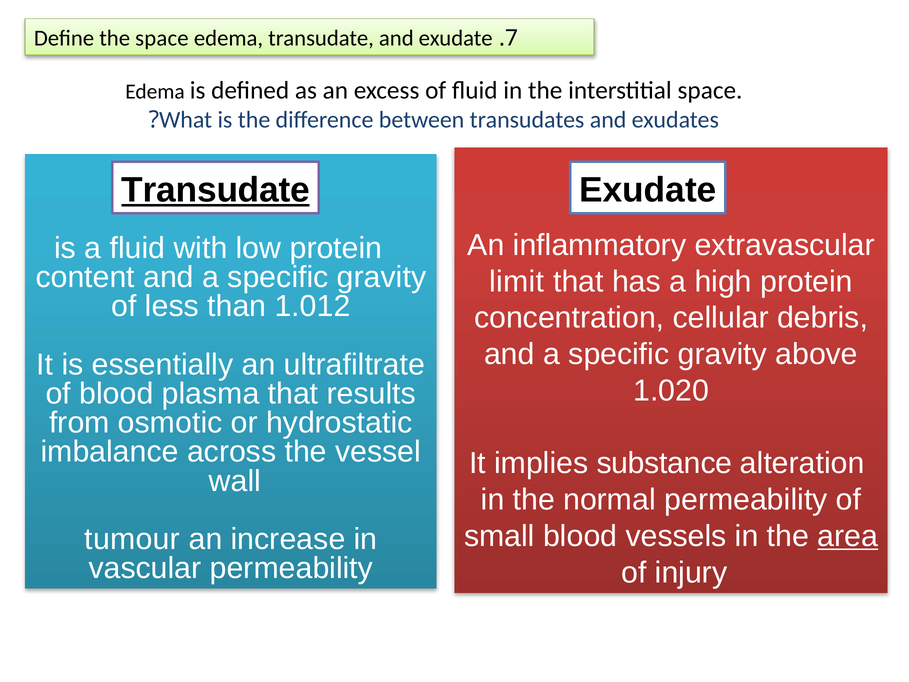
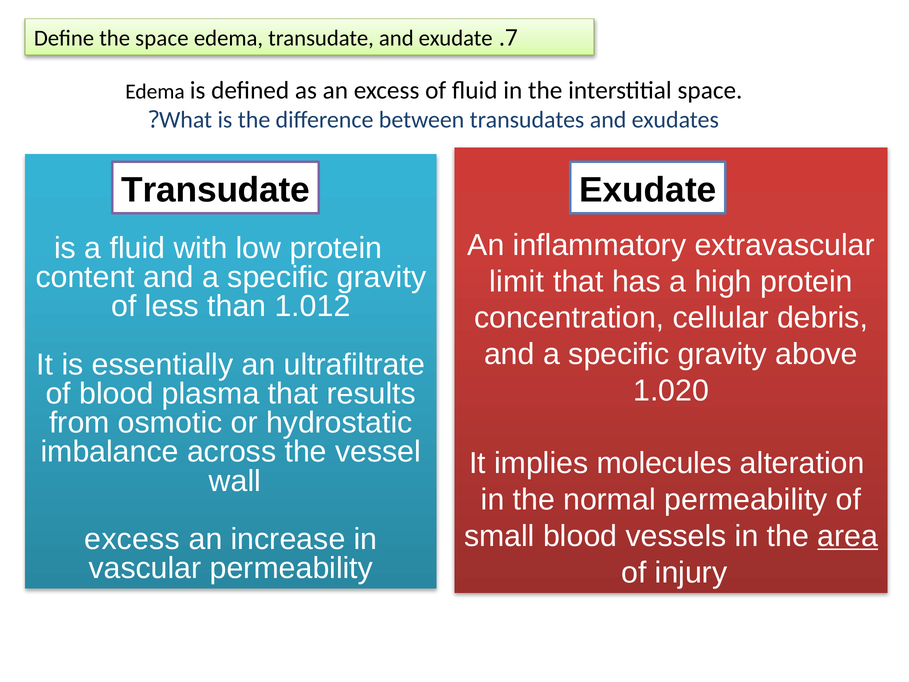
Transudate underline: present -> none (216, 190)
substance: substance -> molecules (664, 463)
tumour: tumour -> excess (132, 539)
